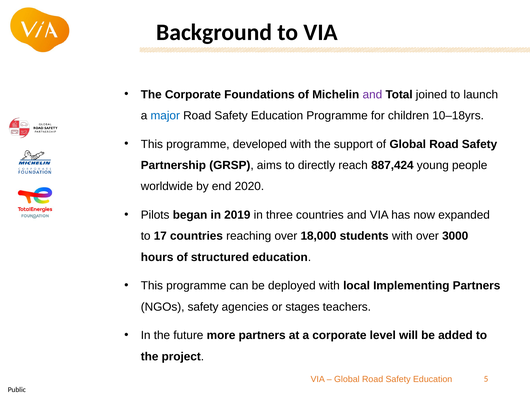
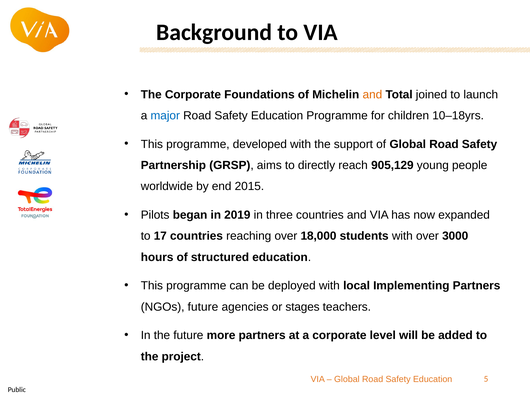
and colour: purple -> orange (372, 95)
887,424: 887,424 -> 905,129 (392, 165)
2020: 2020 -> 2015 (249, 187)
NGOs safety: safety -> future (203, 307)
